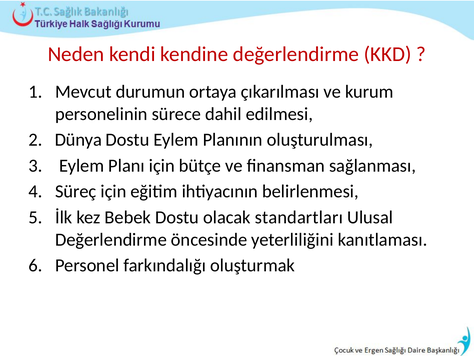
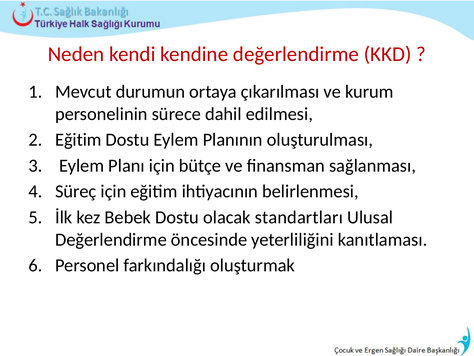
Dünya: Dünya -> Eğitim (78, 140)
